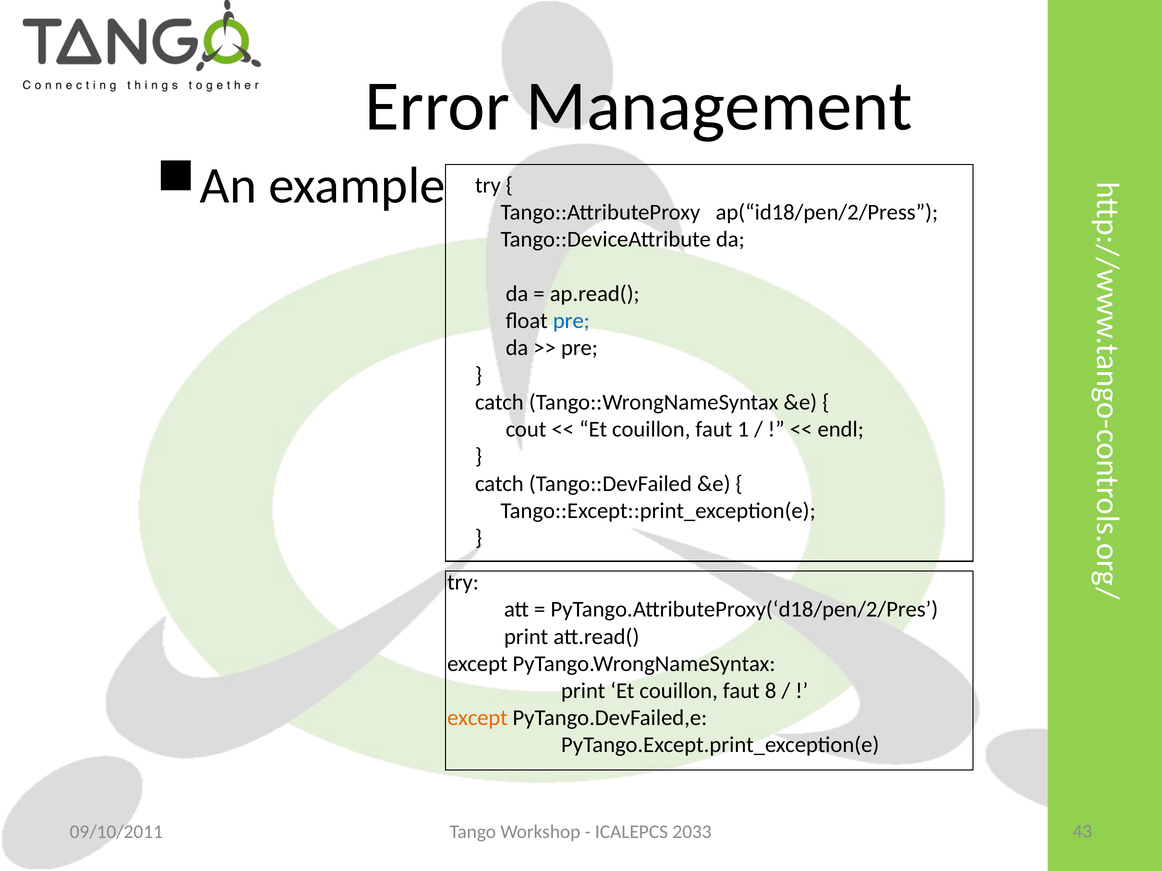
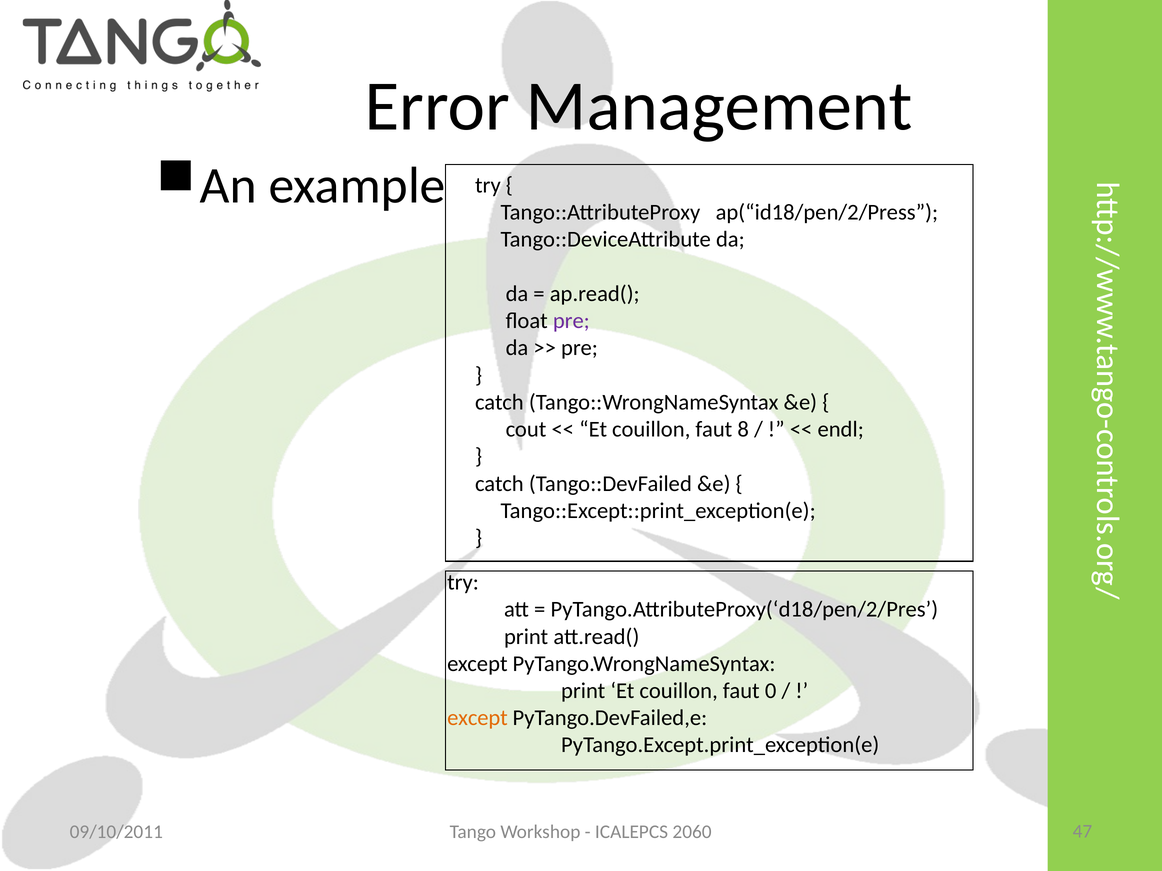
pre colour: blue -> purple (571, 321)
1: 1 -> 8 (743, 430)
8: 8 -> 0 (771, 691)
2033: 2033 -> 2060 (692, 832)
43: 43 -> 47 (1082, 832)
